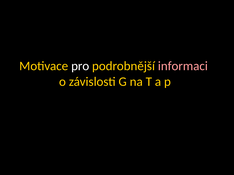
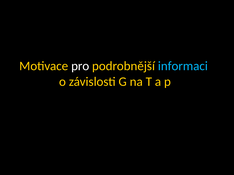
informaci colour: pink -> light blue (183, 66)
